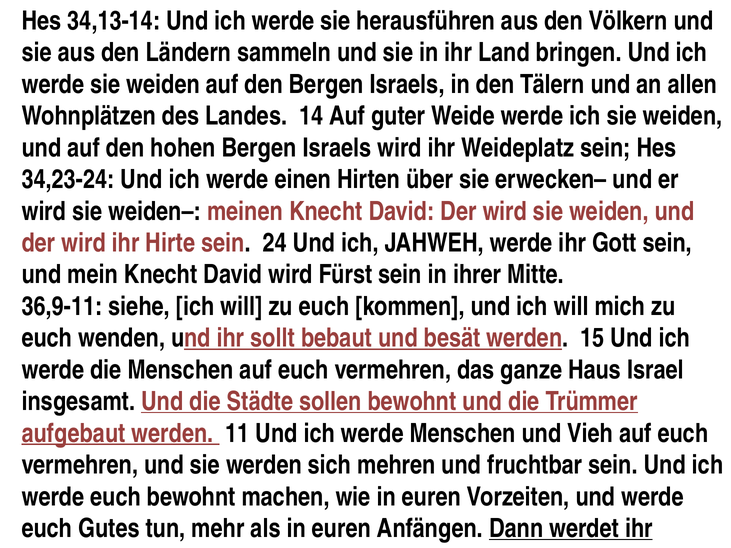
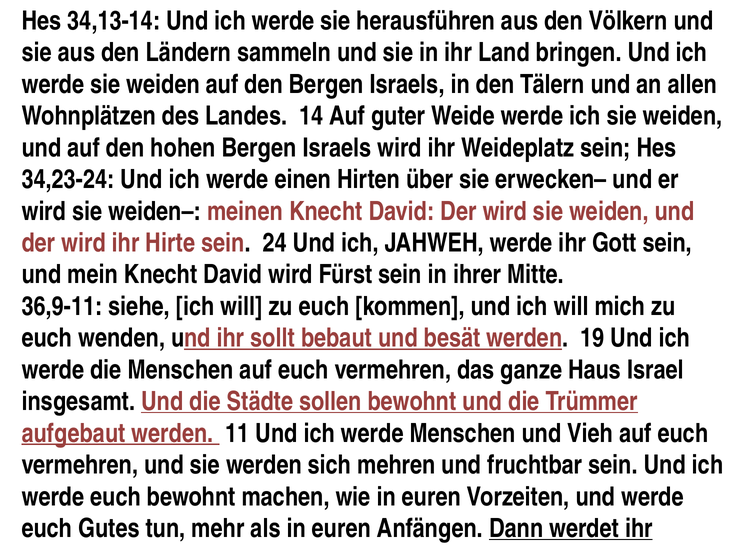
15: 15 -> 19 (592, 338)
